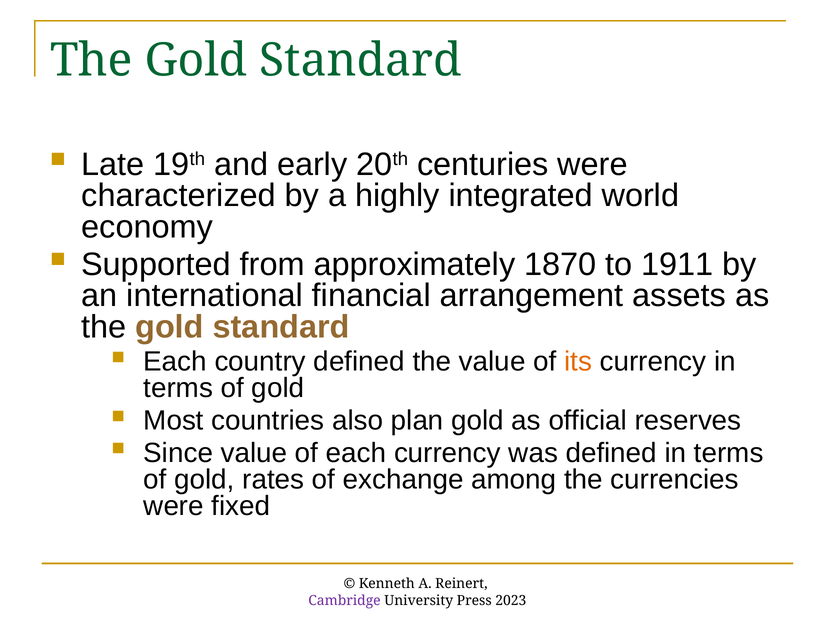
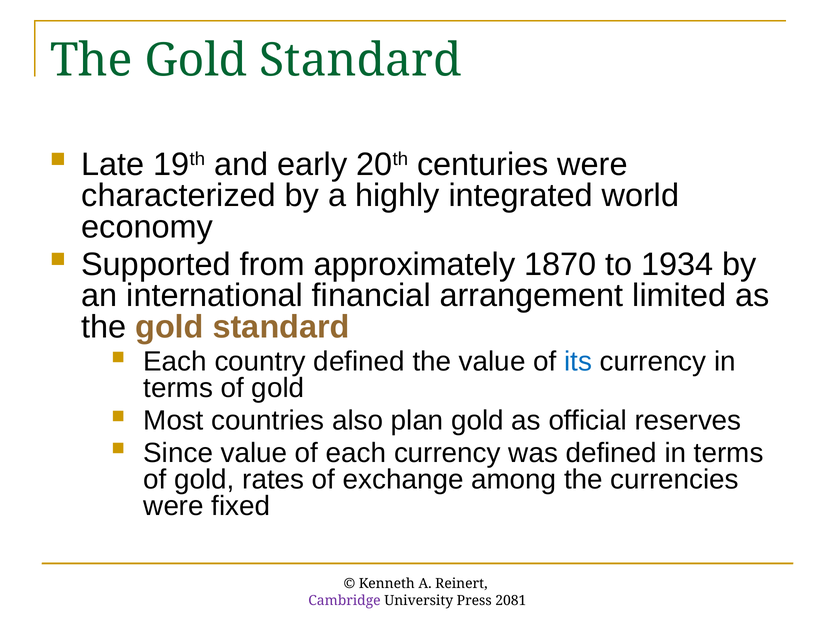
1911: 1911 -> 1934 (677, 265)
assets: assets -> limited (679, 296)
its colour: orange -> blue (578, 362)
2023: 2023 -> 2081 (511, 601)
